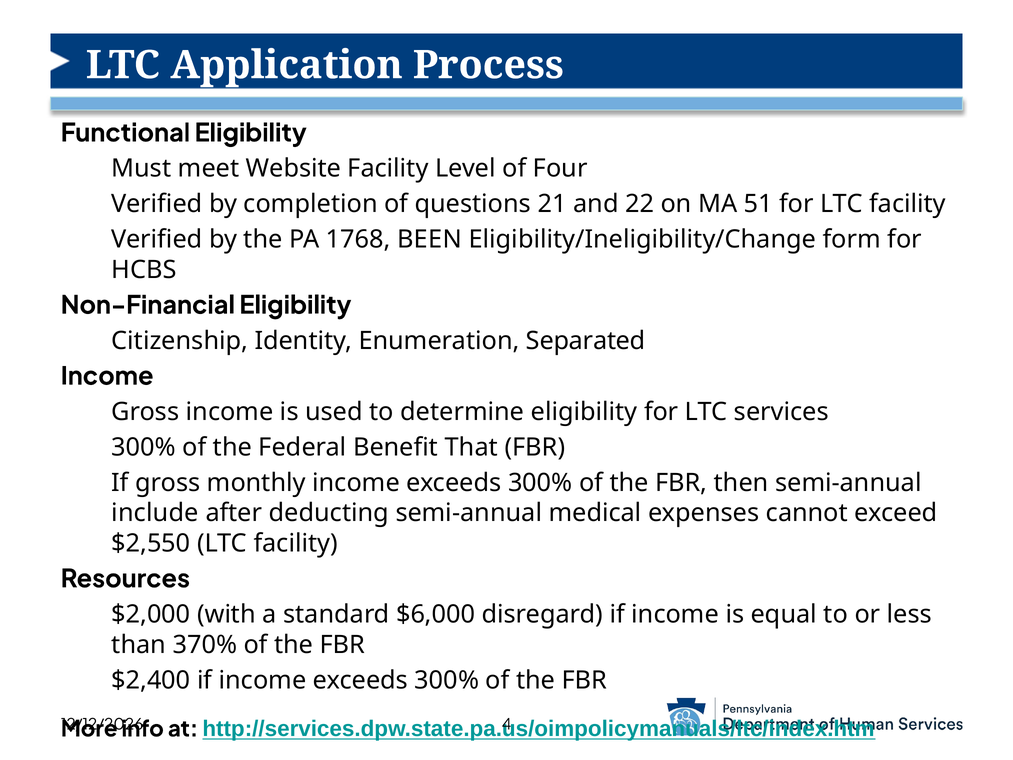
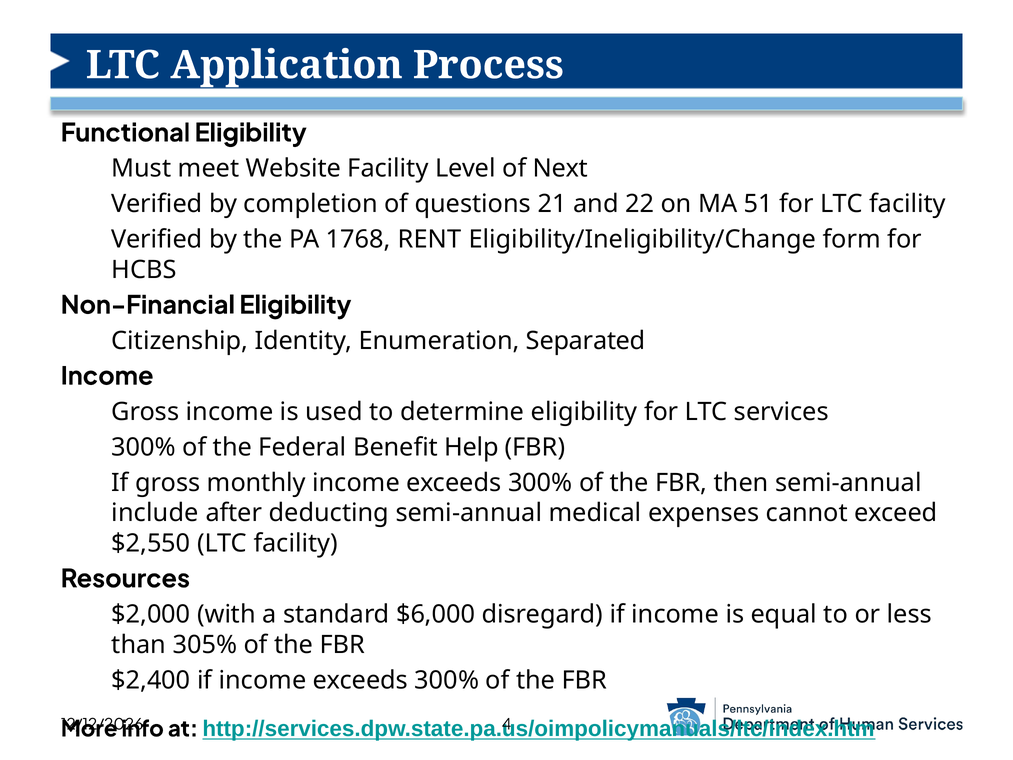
Four: Four -> Next (560, 169)
BEEN: BEEN -> RENT (430, 239)
That: That -> Help (471, 447)
370%: 370% -> 305% (205, 645)
